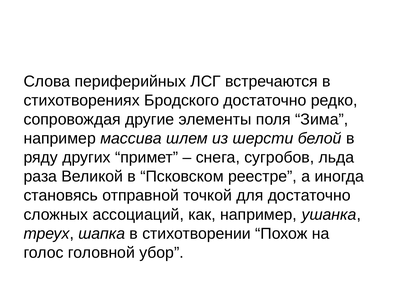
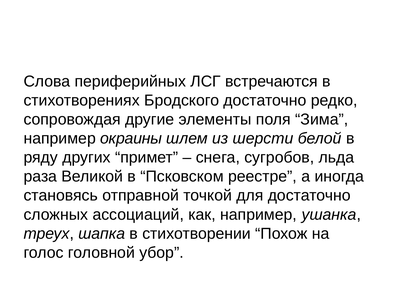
массива: массива -> окраины (131, 138)
